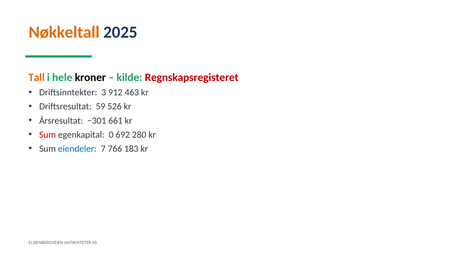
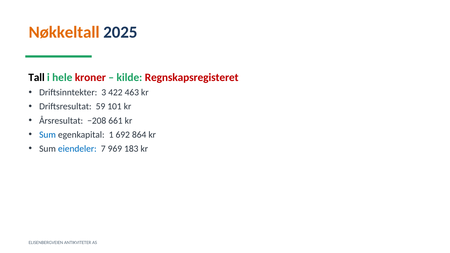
Tall colour: orange -> black (37, 77)
kroner colour: black -> red (90, 77)
912: 912 -> 422 (115, 93)
526: 526 -> 101 (114, 107)
−301: −301 -> −208 (97, 121)
Sum colour: red -> blue (48, 135)
0: 0 -> 1 (111, 135)
280: 280 -> 864 (139, 135)
766: 766 -> 969 (115, 149)
